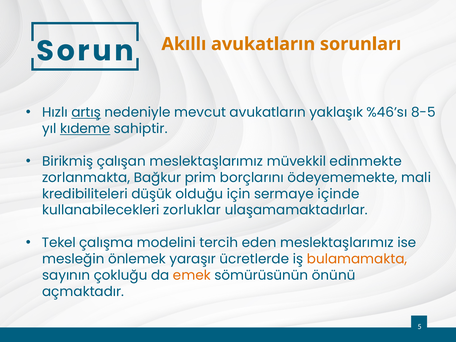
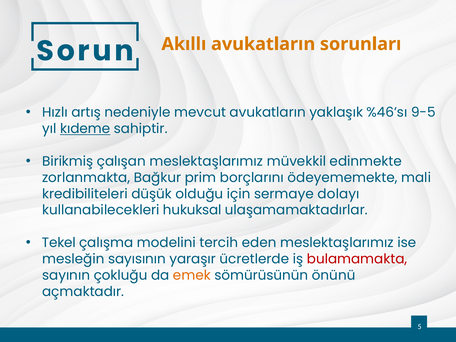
artış underline: present -> none (86, 112)
8-5: 8-5 -> 9-5 (423, 112)
içinde: içinde -> dolayı (339, 194)
zorluklar: zorluklar -> hukuksal (192, 210)
önlemek: önlemek -> sayısının (137, 259)
bulamamakta colour: orange -> red (357, 259)
